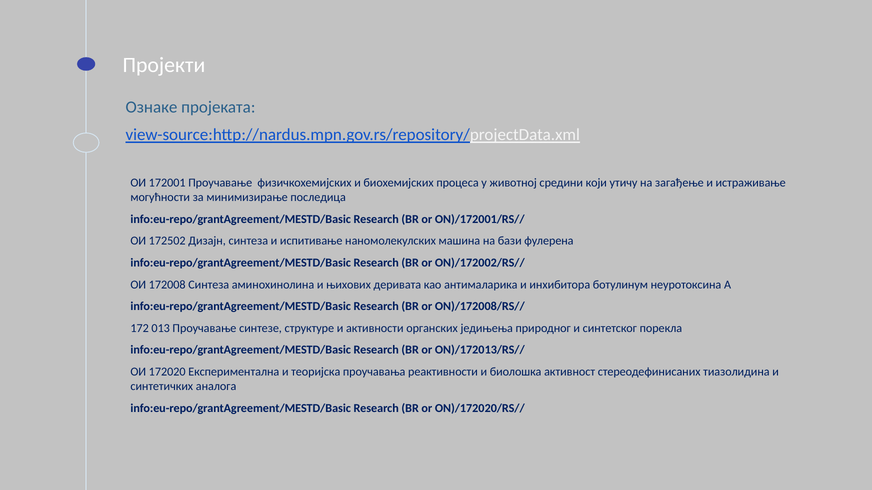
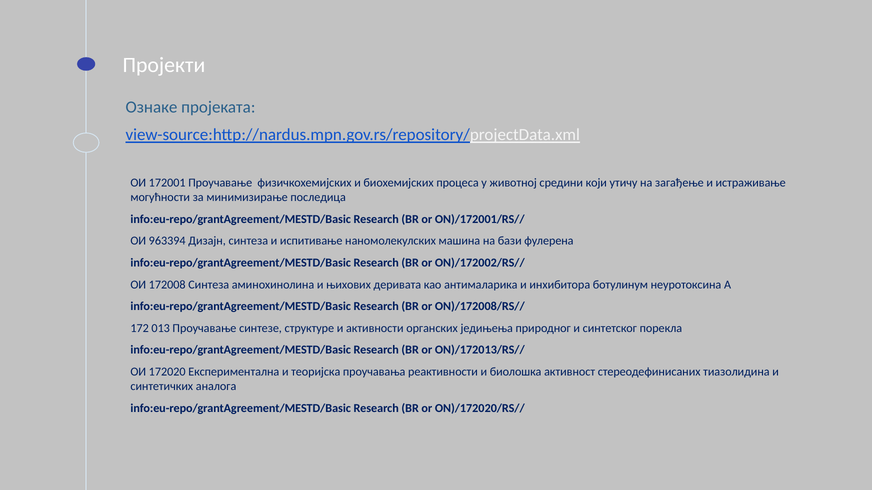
172502: 172502 -> 963394 (167, 241)
